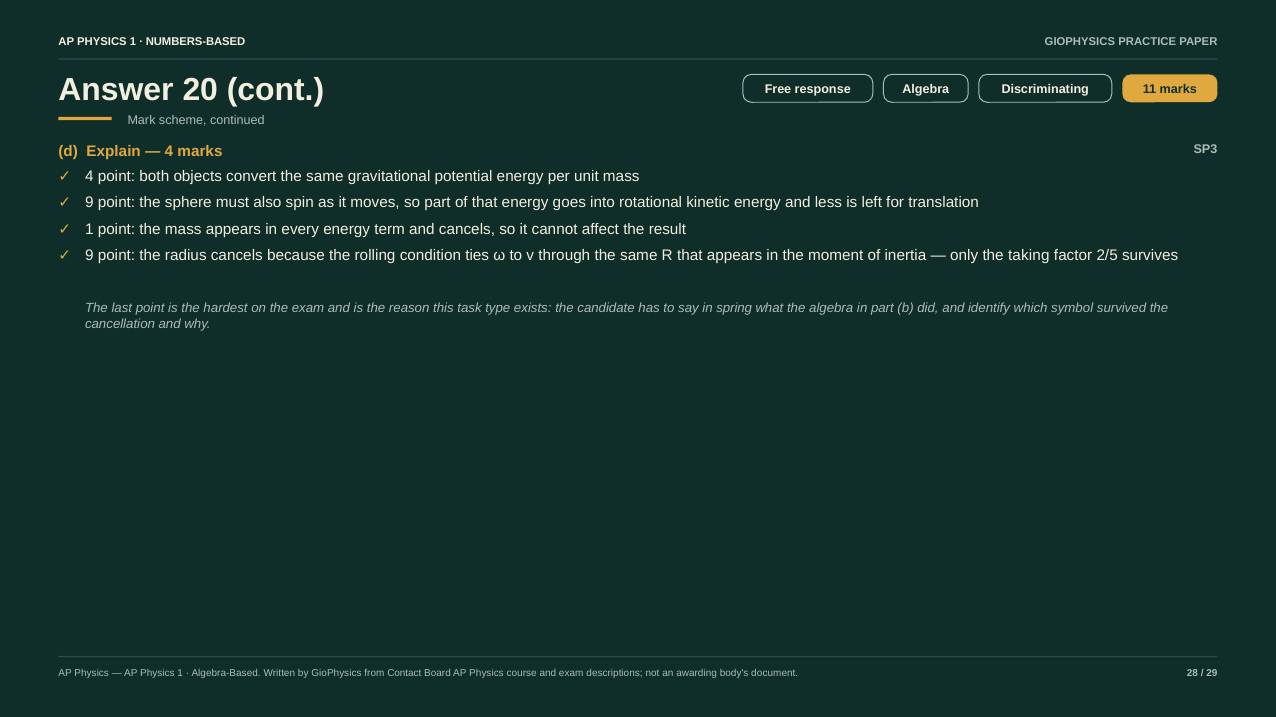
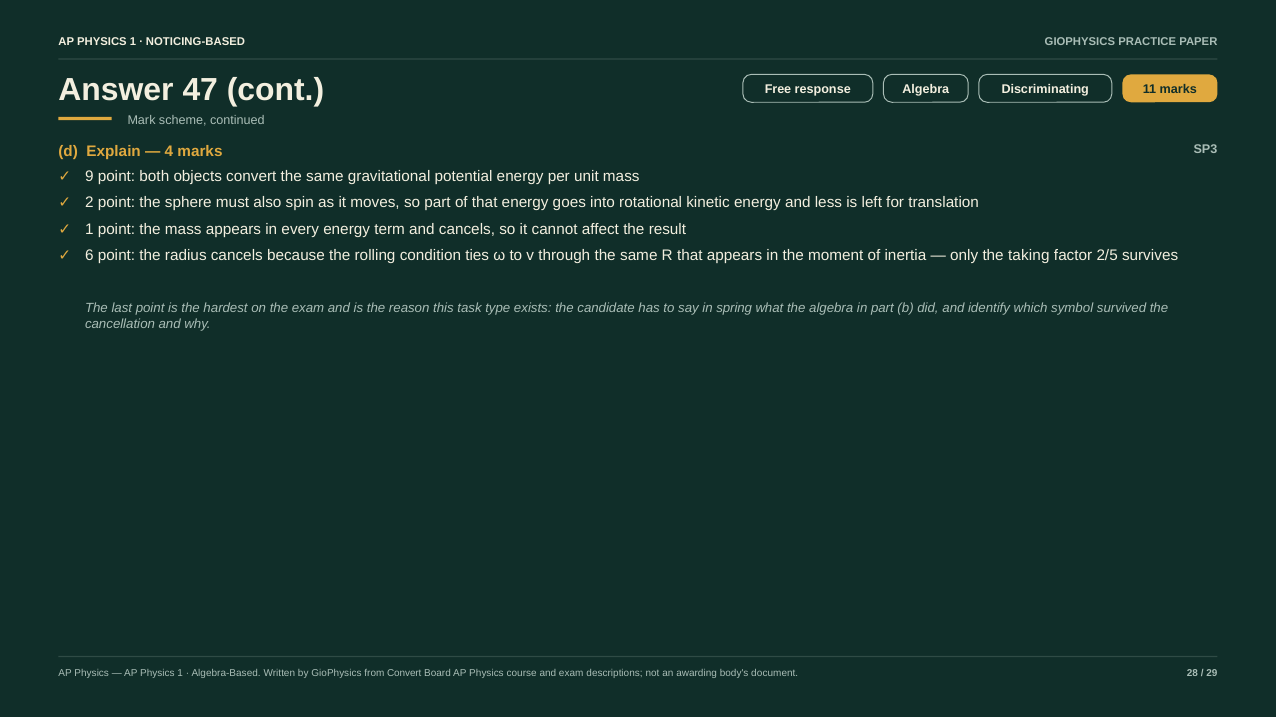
NUMBERS-BASED: NUMBERS-BASED -> NOTICING-BASED (195, 42)
20: 20 -> 47 (200, 90)
4: 4 -> 9 (89, 176)
9: 9 -> 2 (89, 203)
9: 9 -> 6 (89, 256)
from Contact: Contact -> Convert (404, 674)
